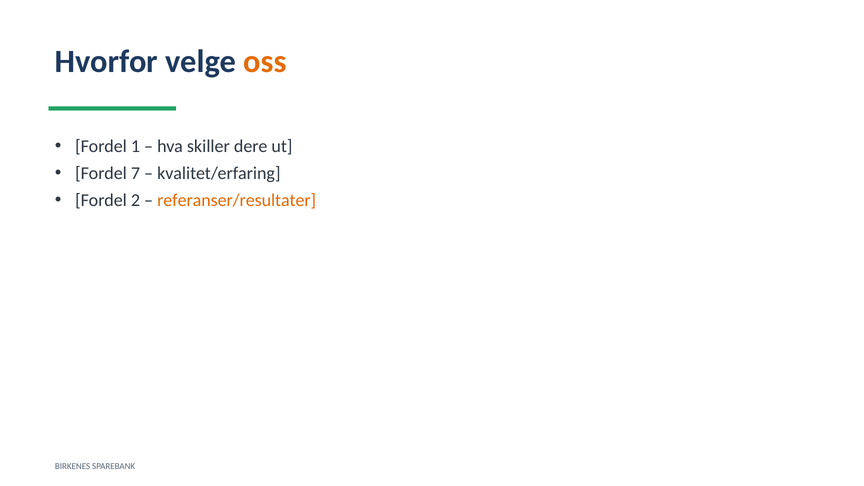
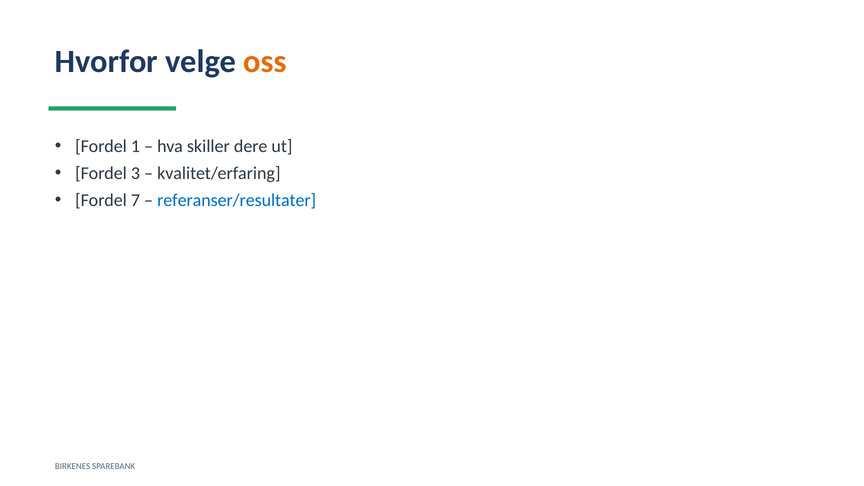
7: 7 -> 3 (135, 173)
2: 2 -> 7 (135, 200)
referanser/resultater colour: orange -> blue (237, 200)
